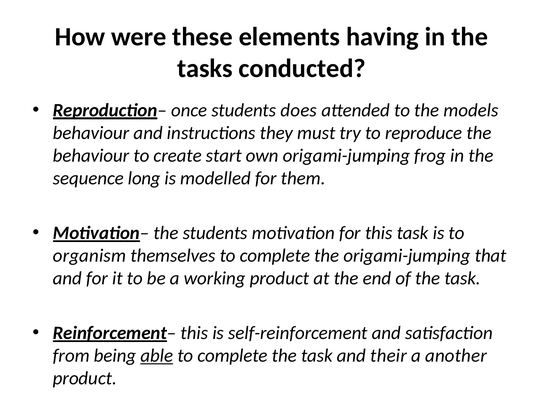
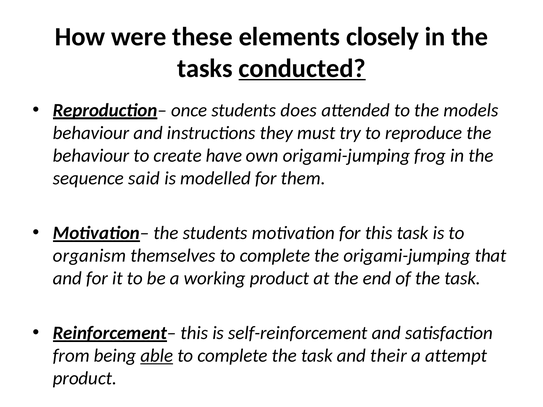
having: having -> closely (383, 37)
conducted underline: none -> present (302, 68)
start: start -> have (224, 156)
long: long -> said (144, 178)
another: another -> attempt (456, 356)
